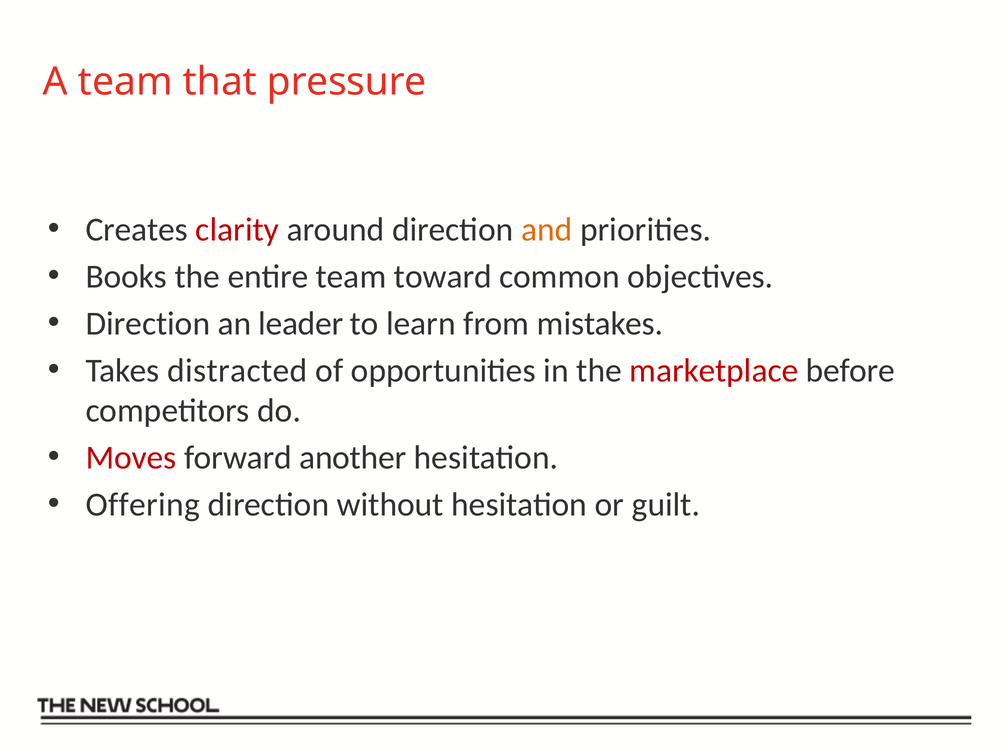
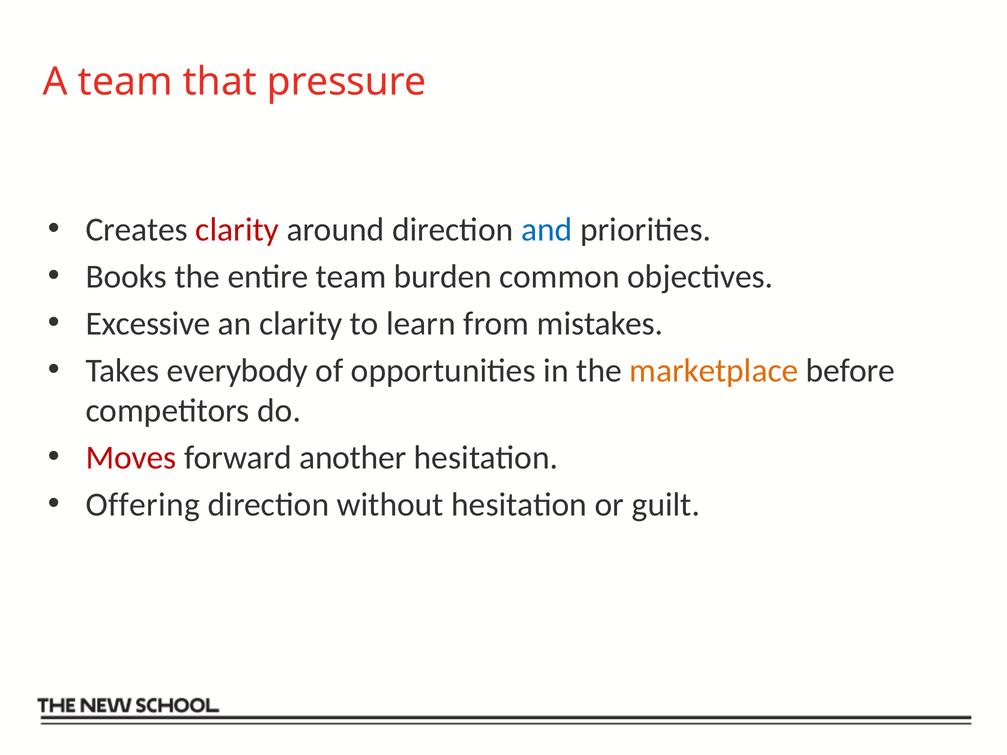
and colour: orange -> blue (547, 230)
toward: toward -> burden (443, 277)
Direction: Direction -> Excessive (148, 324)
an leader: leader -> clarity (301, 324)
distracted: distracted -> everybody (238, 371)
marketplace colour: red -> orange (714, 371)
